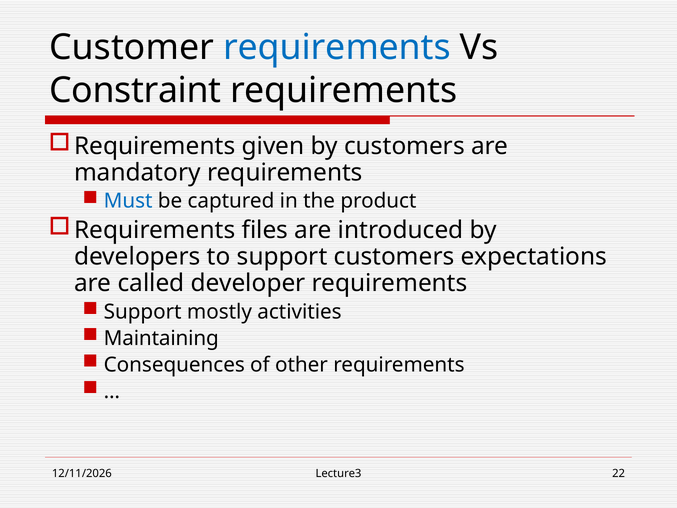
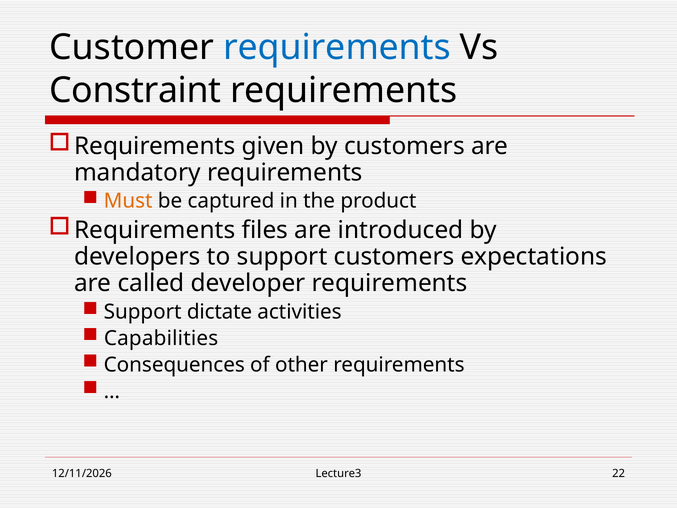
Must colour: blue -> orange (128, 201)
mostly: mostly -> dictate (220, 312)
Maintaining: Maintaining -> Capabilities (161, 338)
